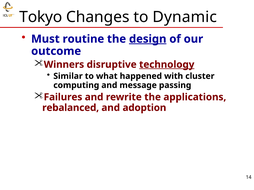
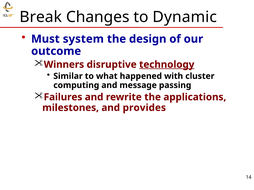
Tokyo: Tokyo -> Break (41, 17)
routine: routine -> system (83, 39)
design underline: present -> none (148, 39)
rebalanced: rebalanced -> milestones (71, 108)
adoption: adoption -> provides (144, 108)
